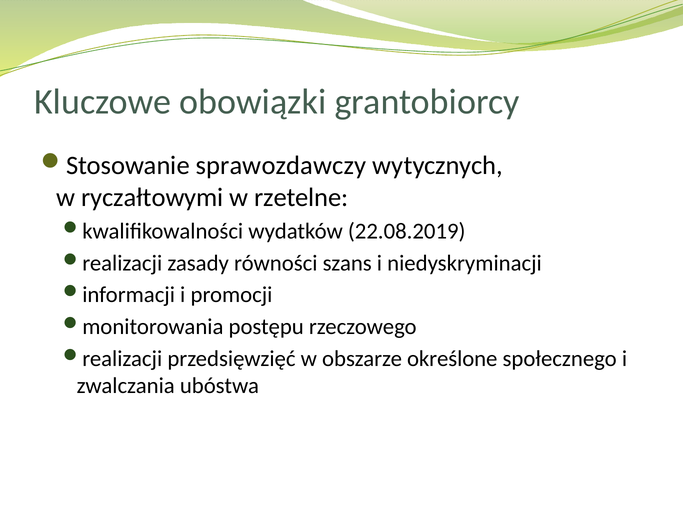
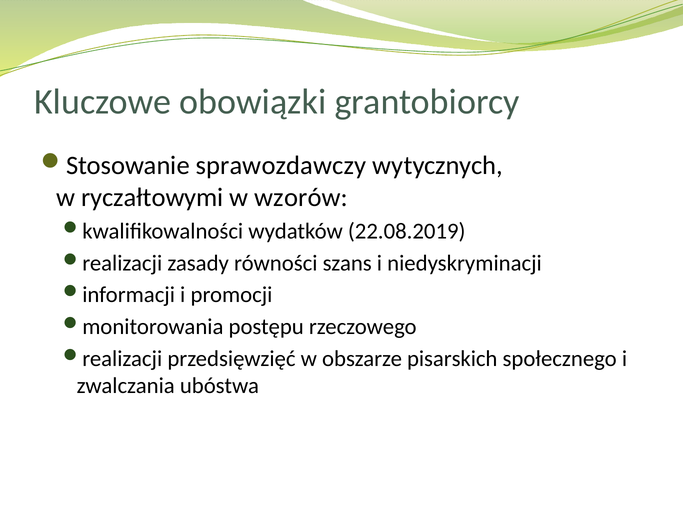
rzetelne: rzetelne -> wzorów (301, 197)
określone: określone -> pisarskich (452, 359)
